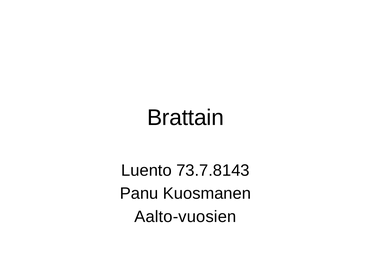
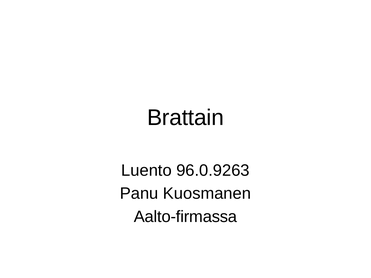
73.7.8143: 73.7.8143 -> 96.0.9263 (213, 171)
Aalto-vuosien: Aalto-vuosien -> Aalto-firmassa (186, 217)
